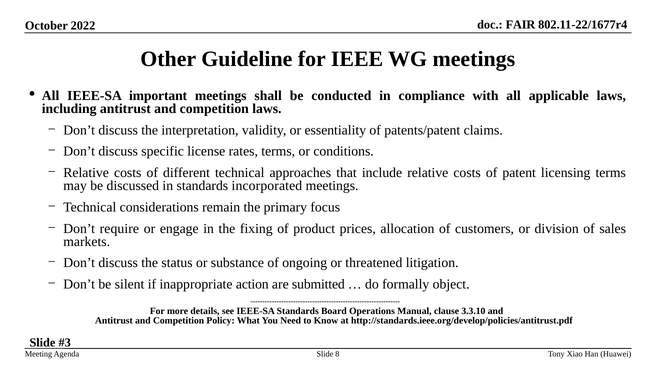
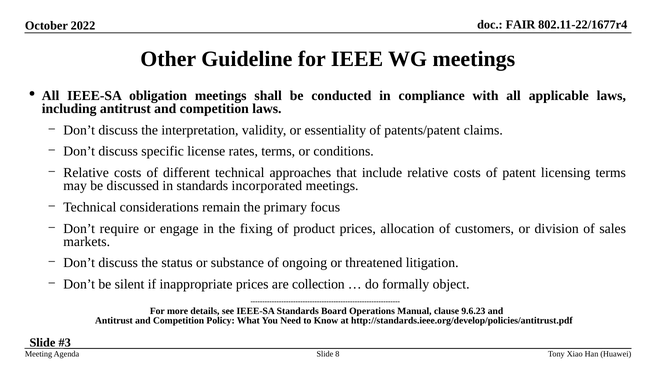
important: important -> obligation (158, 96)
inappropriate action: action -> prices (252, 284)
submitted: submitted -> collection (318, 284)
3.3.10: 3.3.10 -> 9.6.23 (473, 311)
